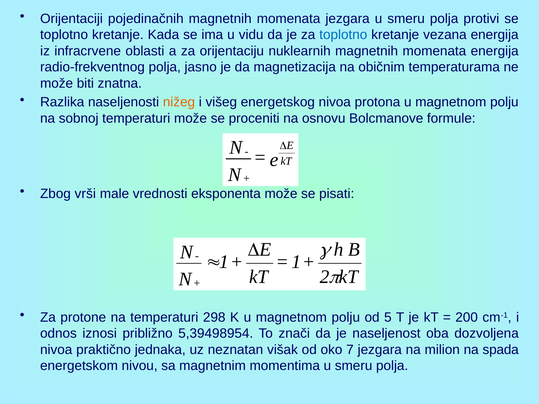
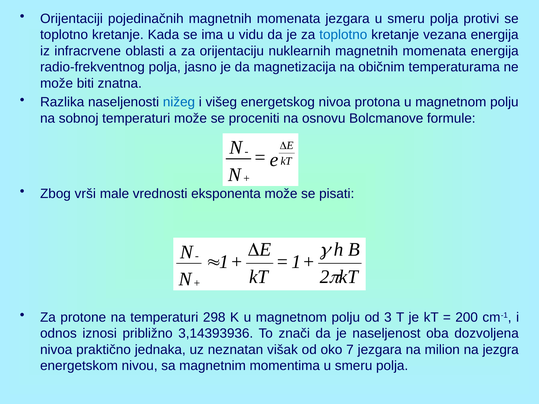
nižeg colour: orange -> blue (179, 102)
5: 5 -> 3 (388, 318)
5,39498954: 5,39498954 -> 3,14393936 (216, 334)
spada: spada -> jezgra (501, 350)
